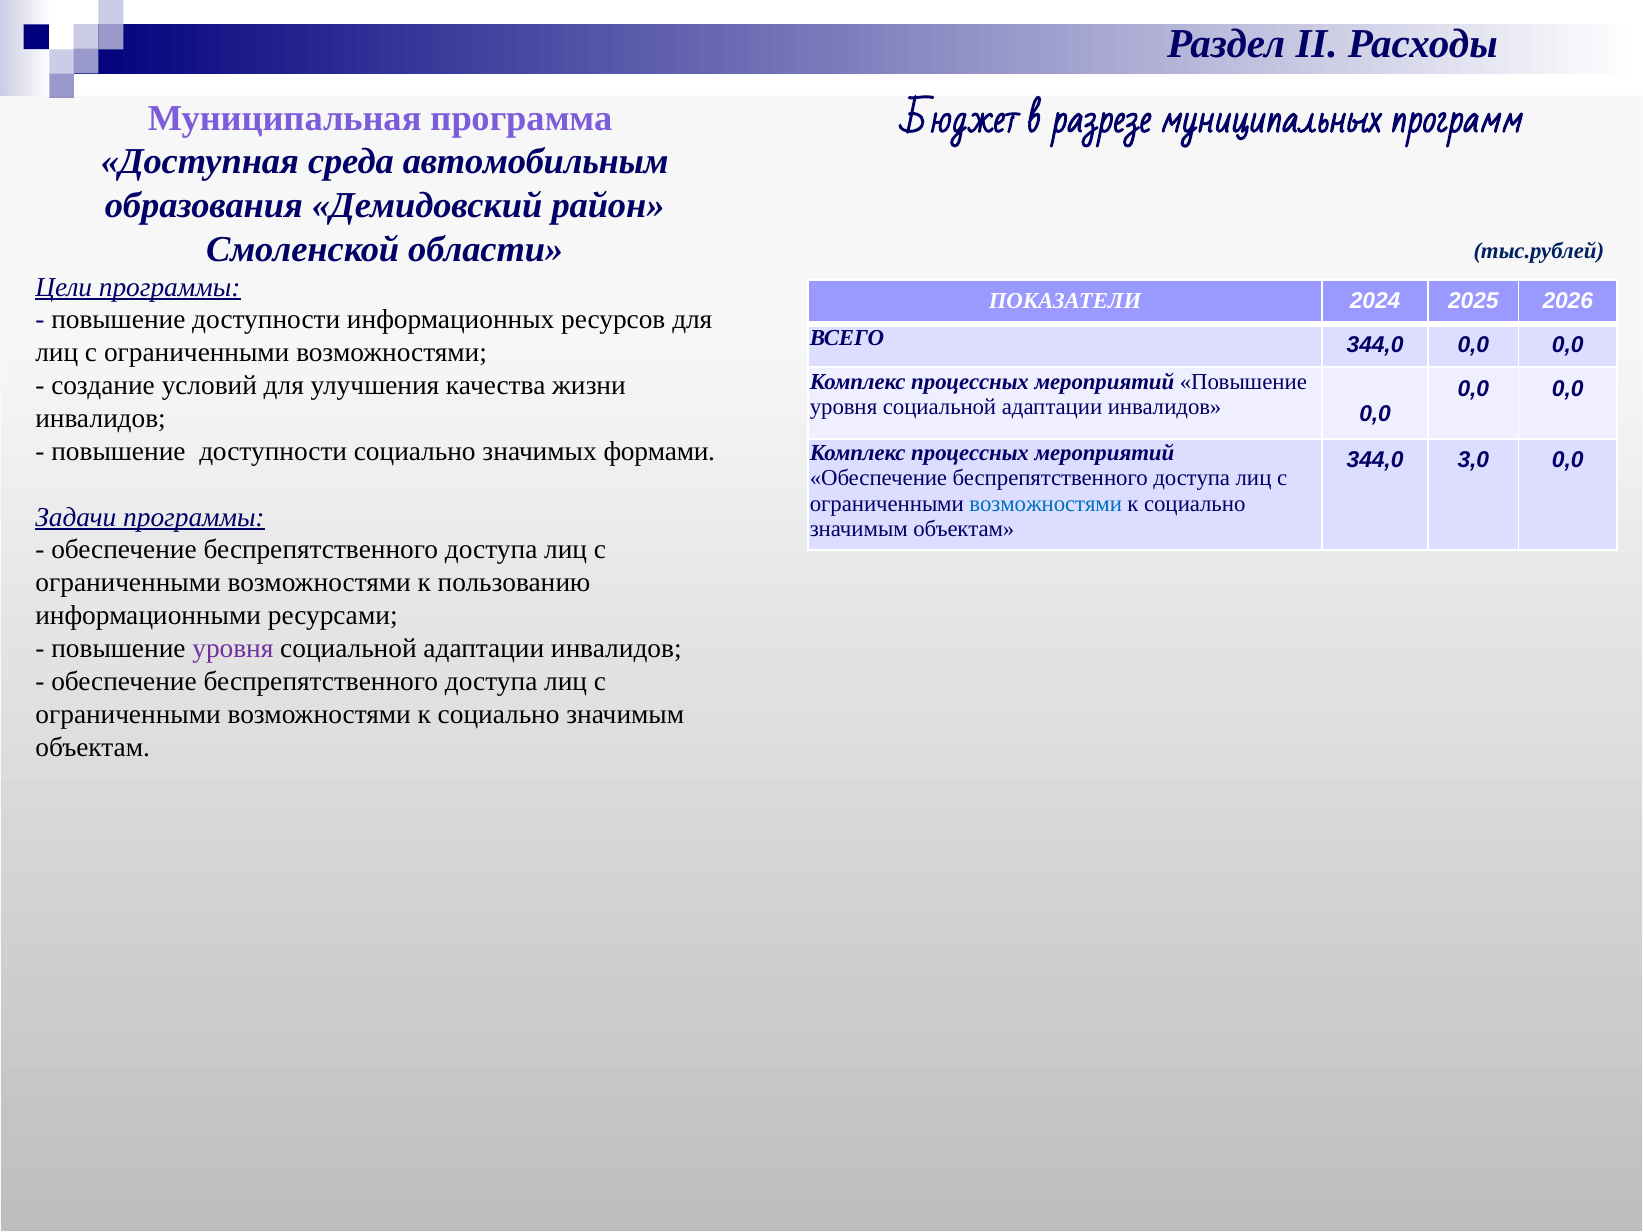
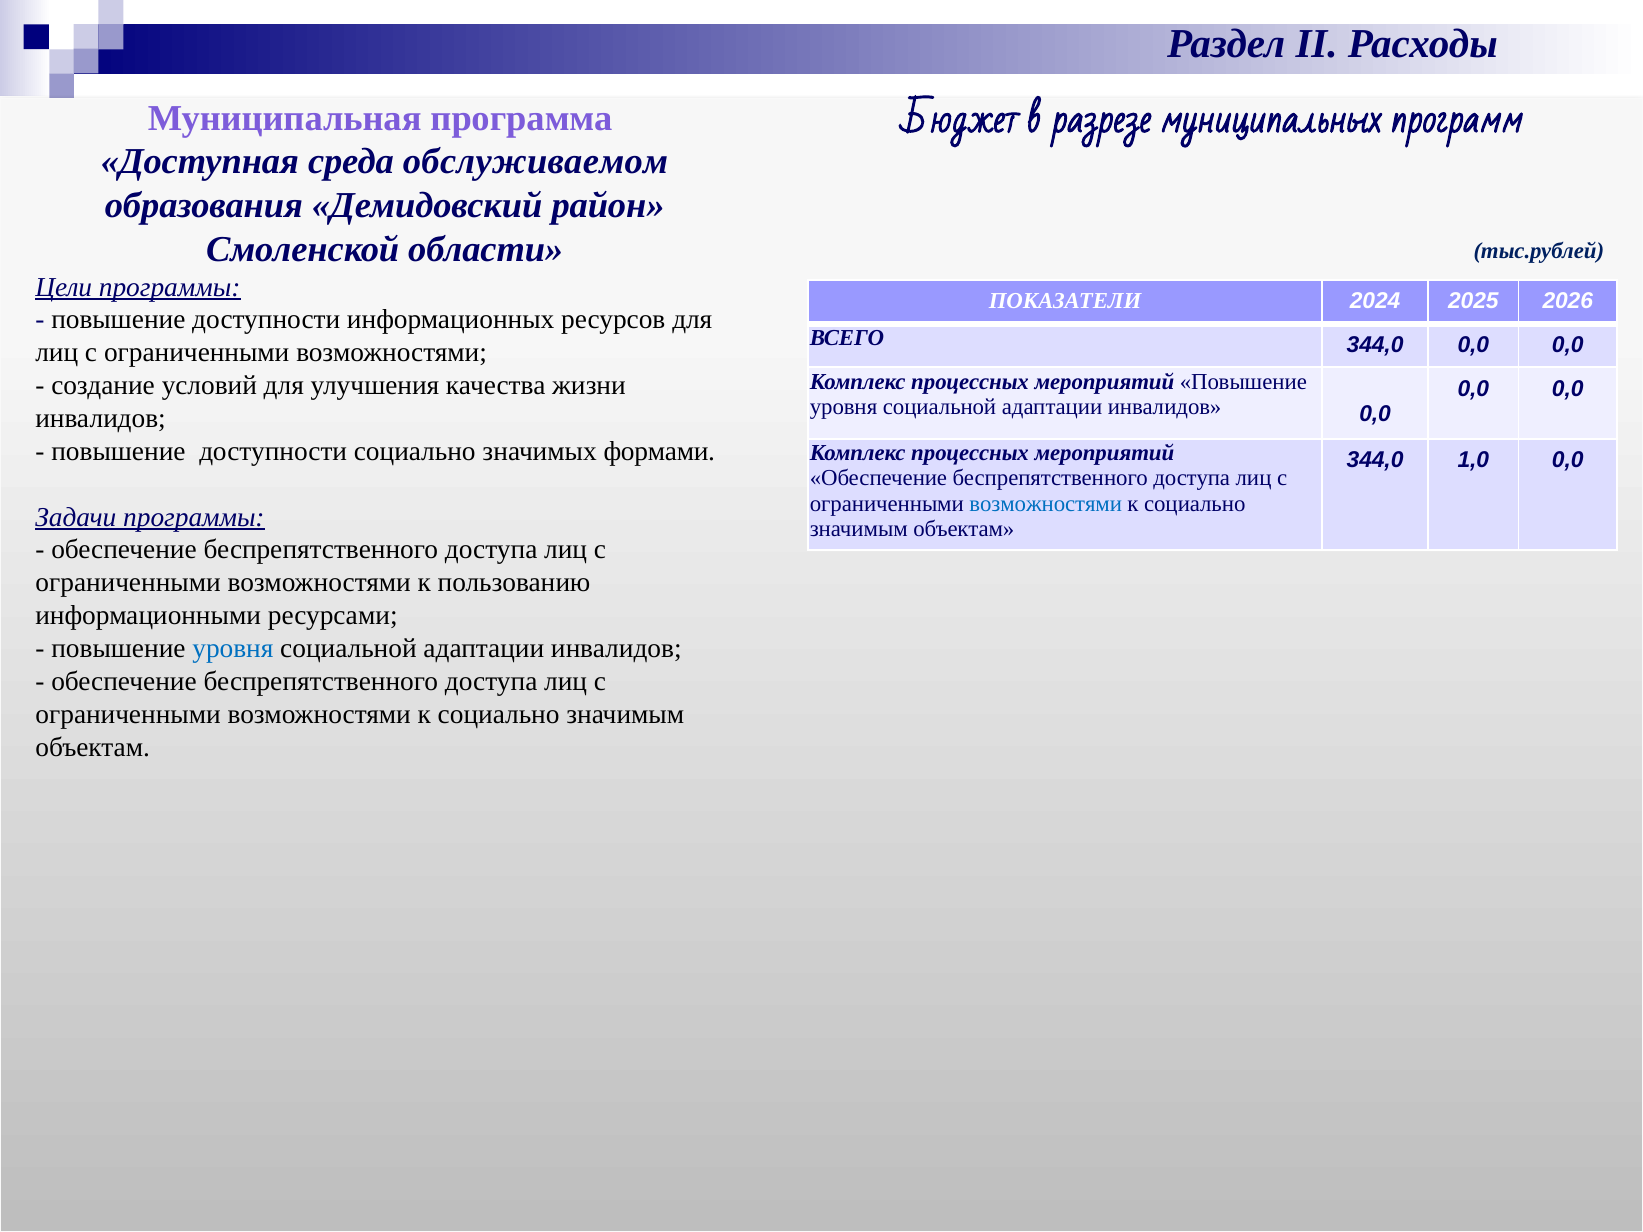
автомобильным: автомобильным -> обслуживаемом (536, 162)
3,0: 3,0 -> 1,0 (1473, 460)
уровня colour: purple -> blue (233, 649)
